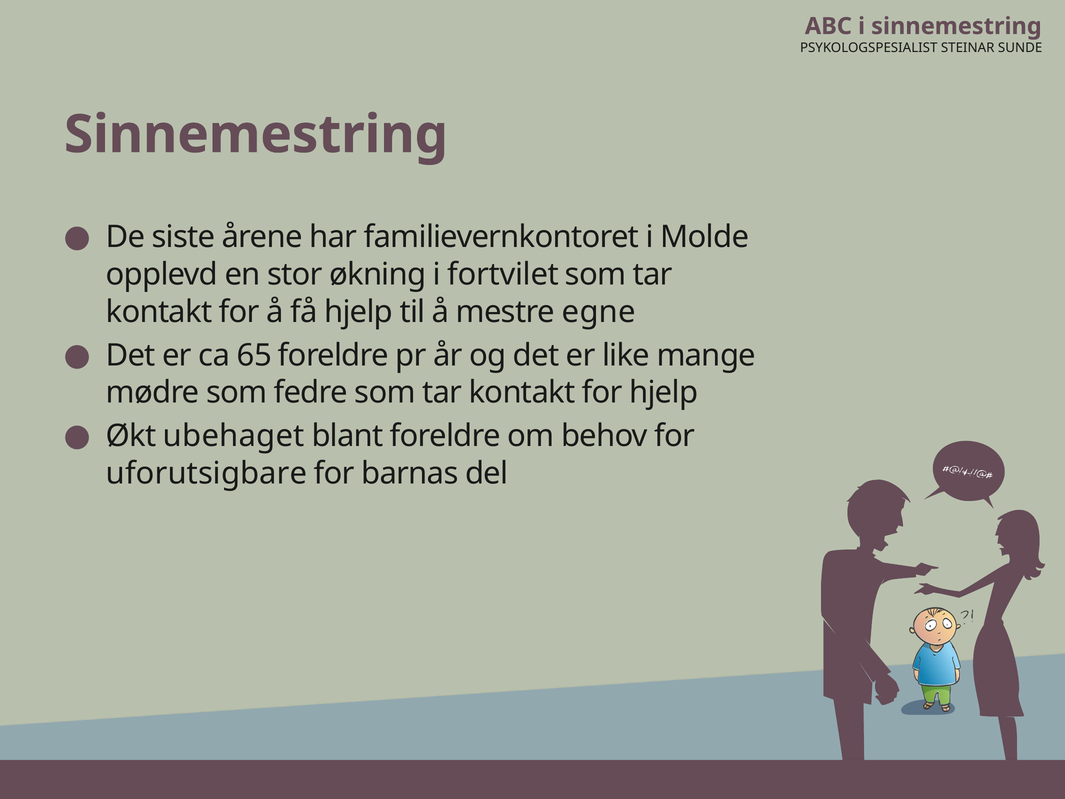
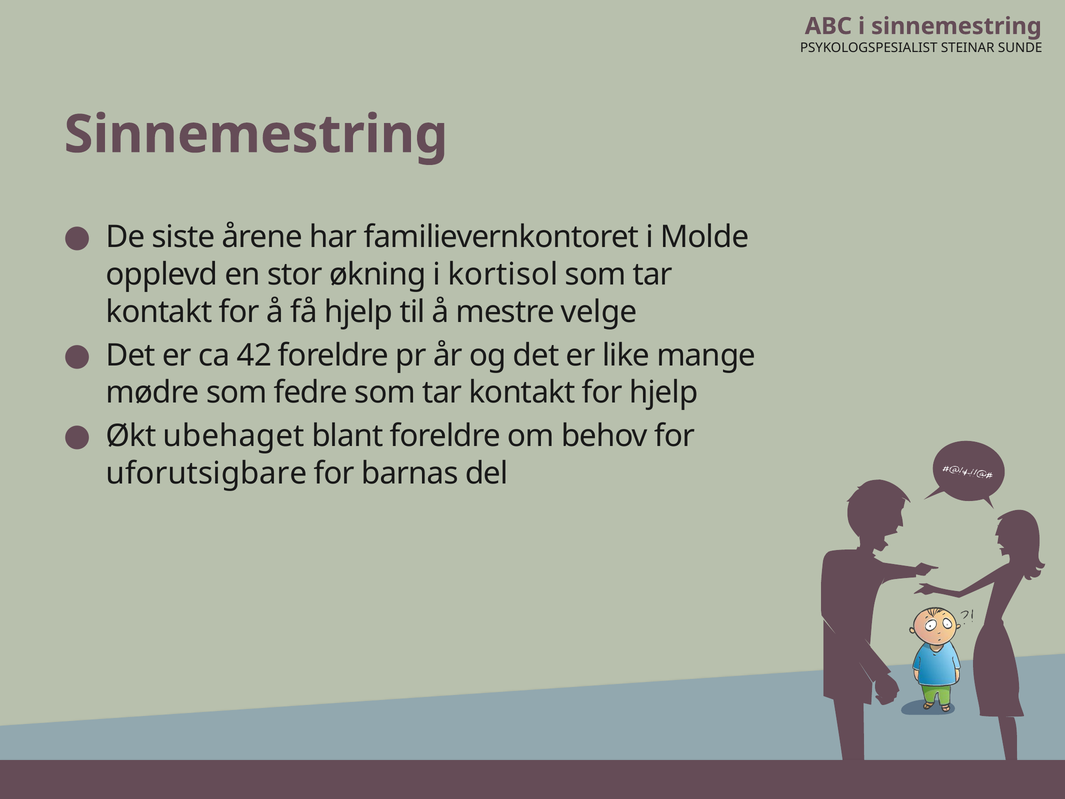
fortvilet: fortvilet -> kortisol (503, 274)
egne: egne -> velge (599, 312)
65: 65 -> 42 (254, 355)
